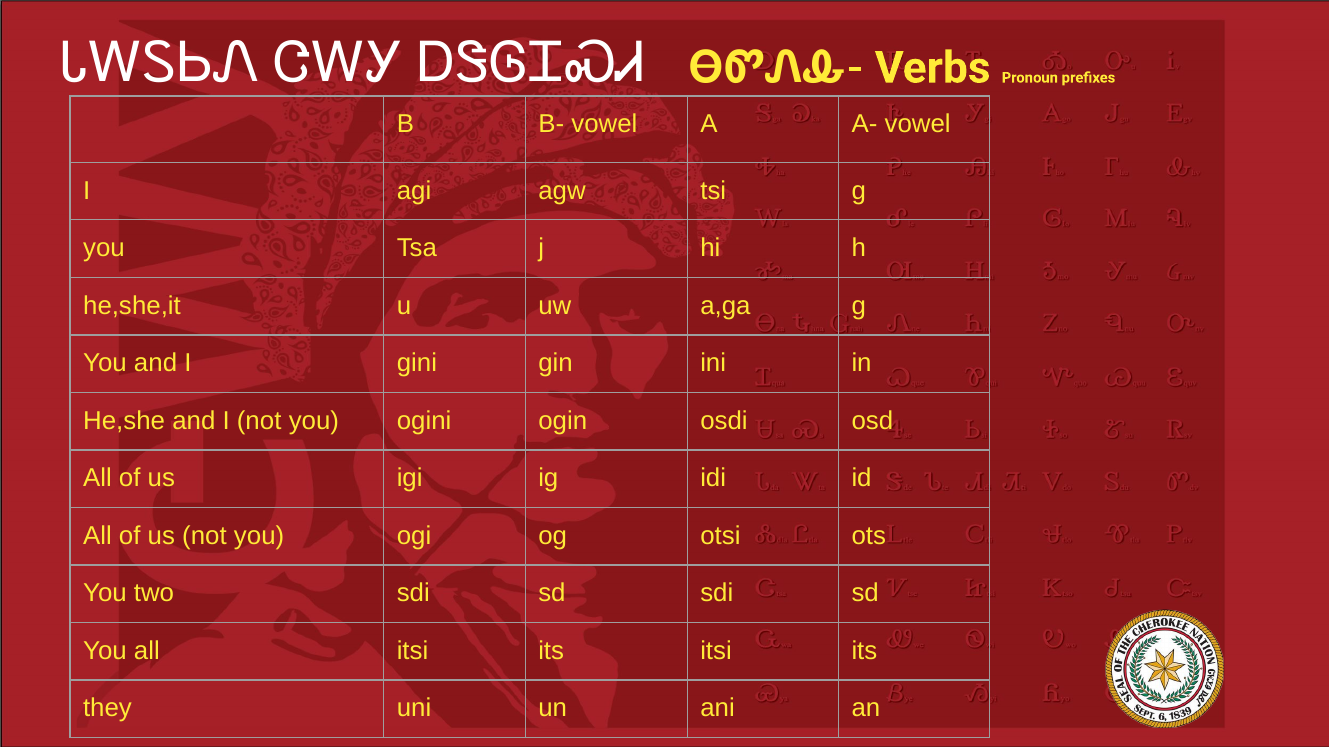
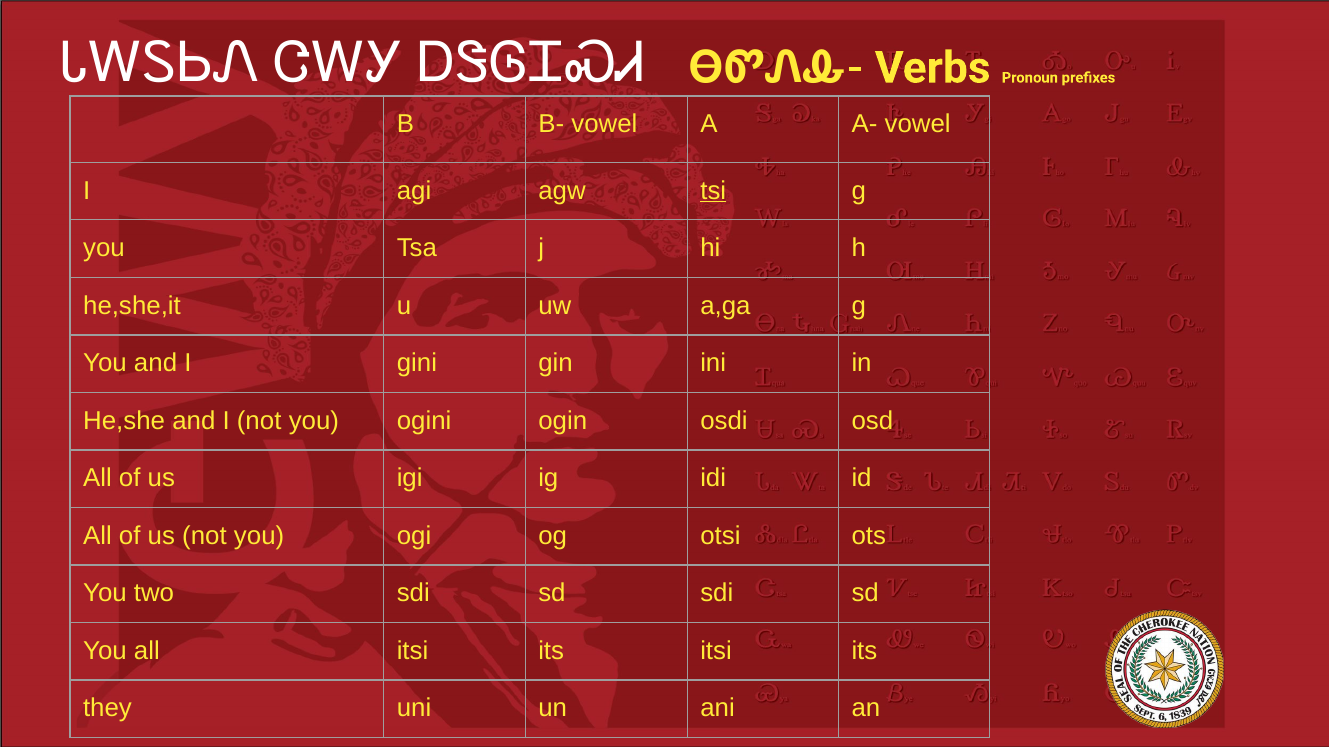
tsi underline: none -> present (713, 191)
